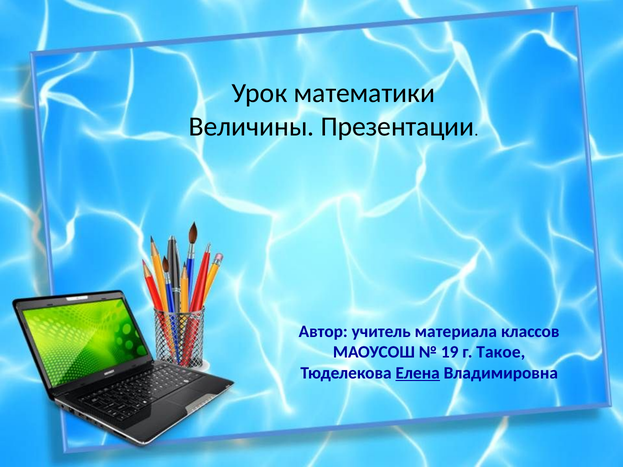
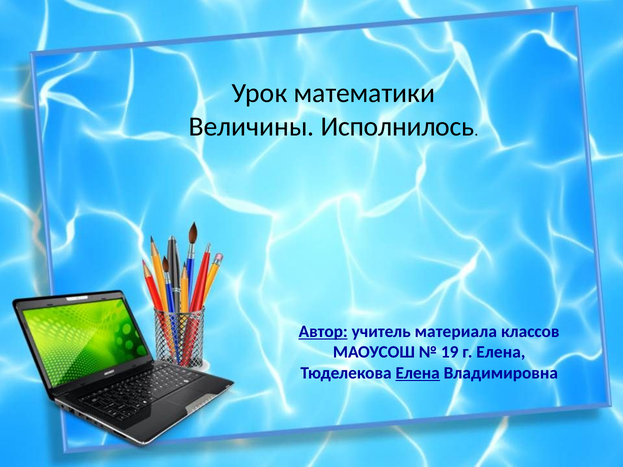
Презентации: Презентации -> Исполнилось (398, 127)
Автор underline: none -> present (323, 332)
г Такое: Такое -> Елена (501, 352)
